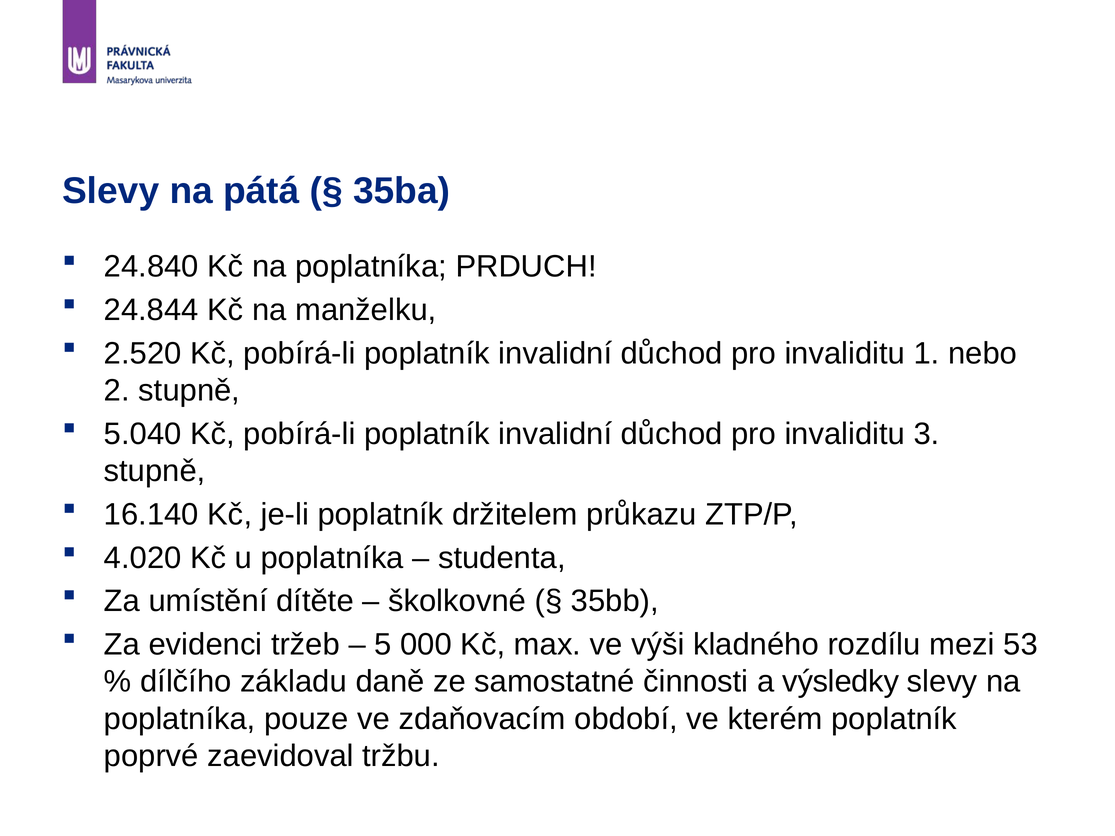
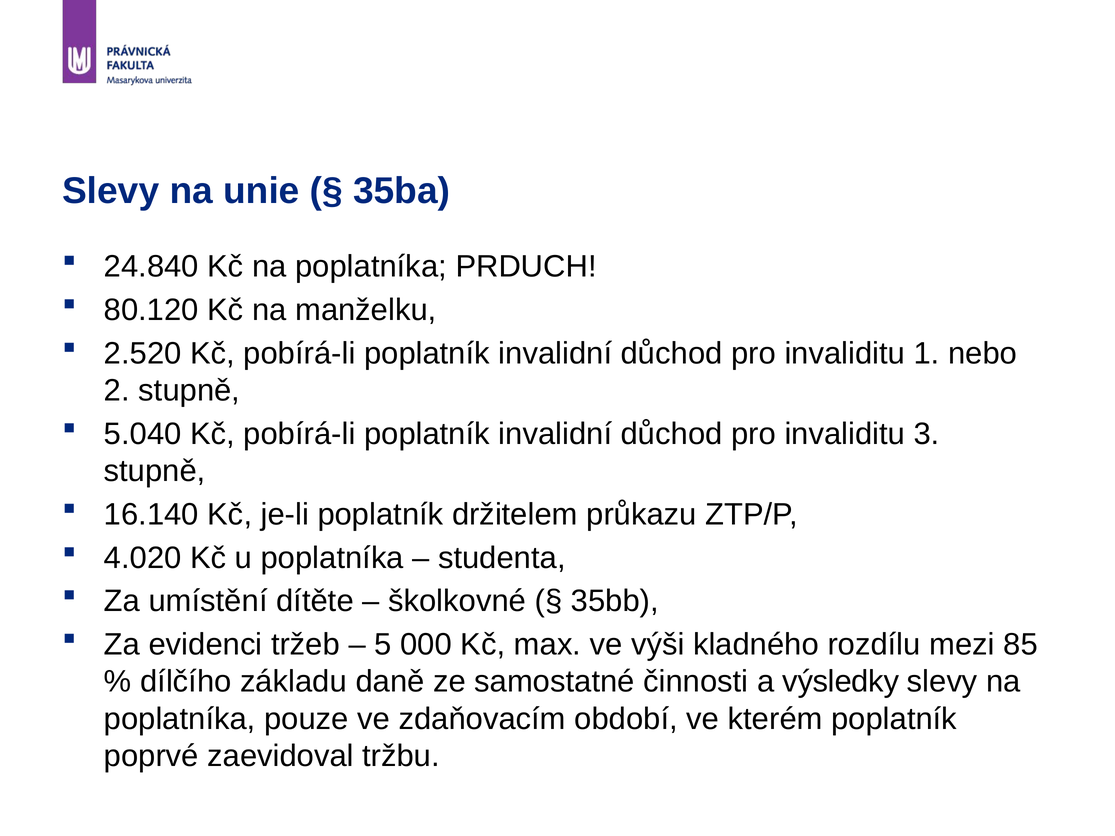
pátá: pátá -> unie (261, 191)
24.844: 24.844 -> 80.120 (151, 310)
53: 53 -> 85 (1021, 645)
